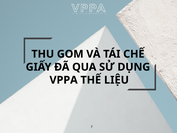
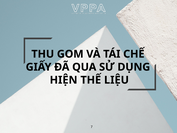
VPPA: VPPA -> HIỆN (64, 80)
